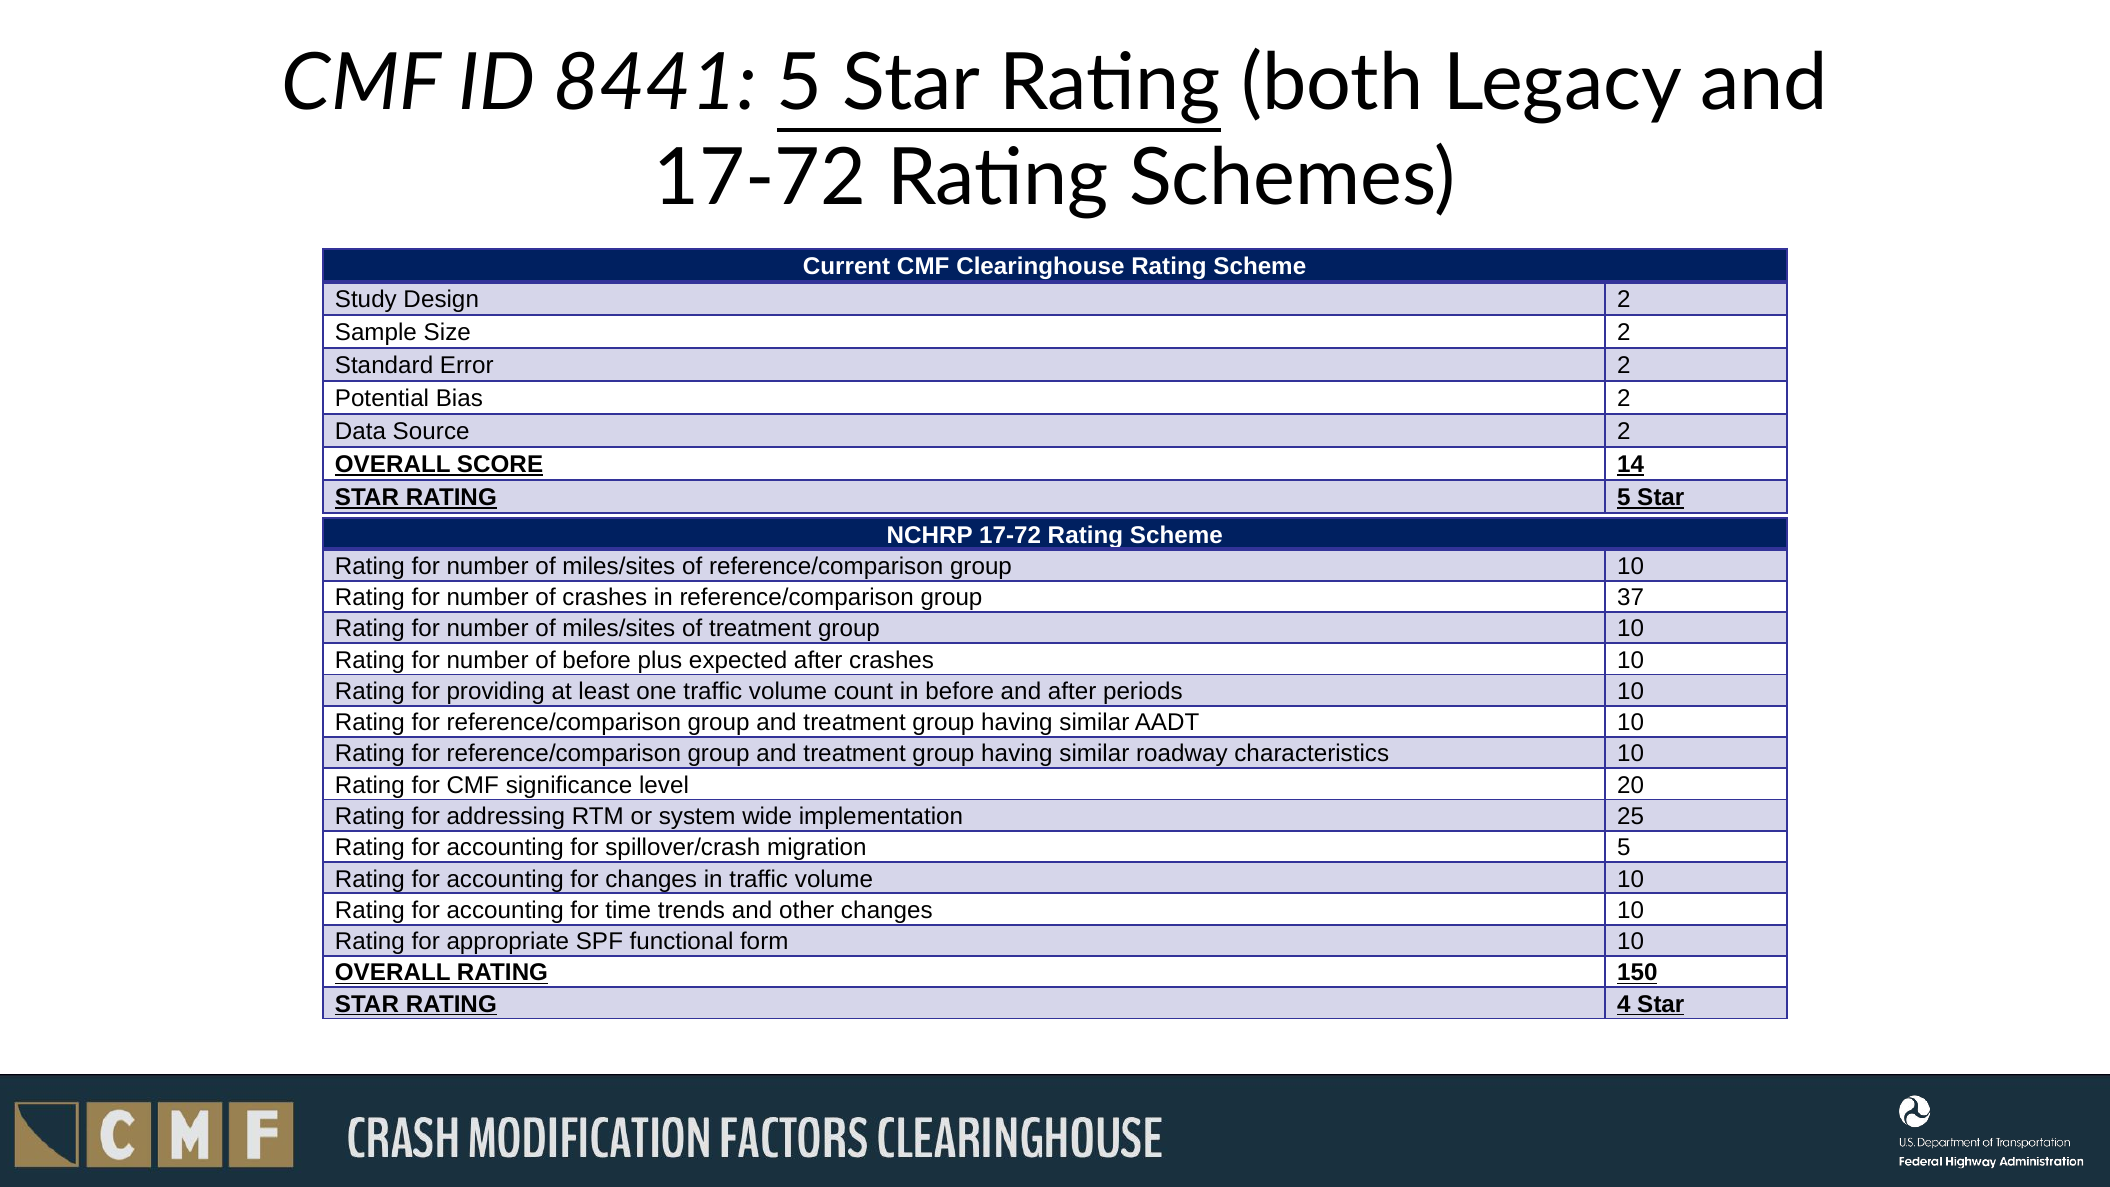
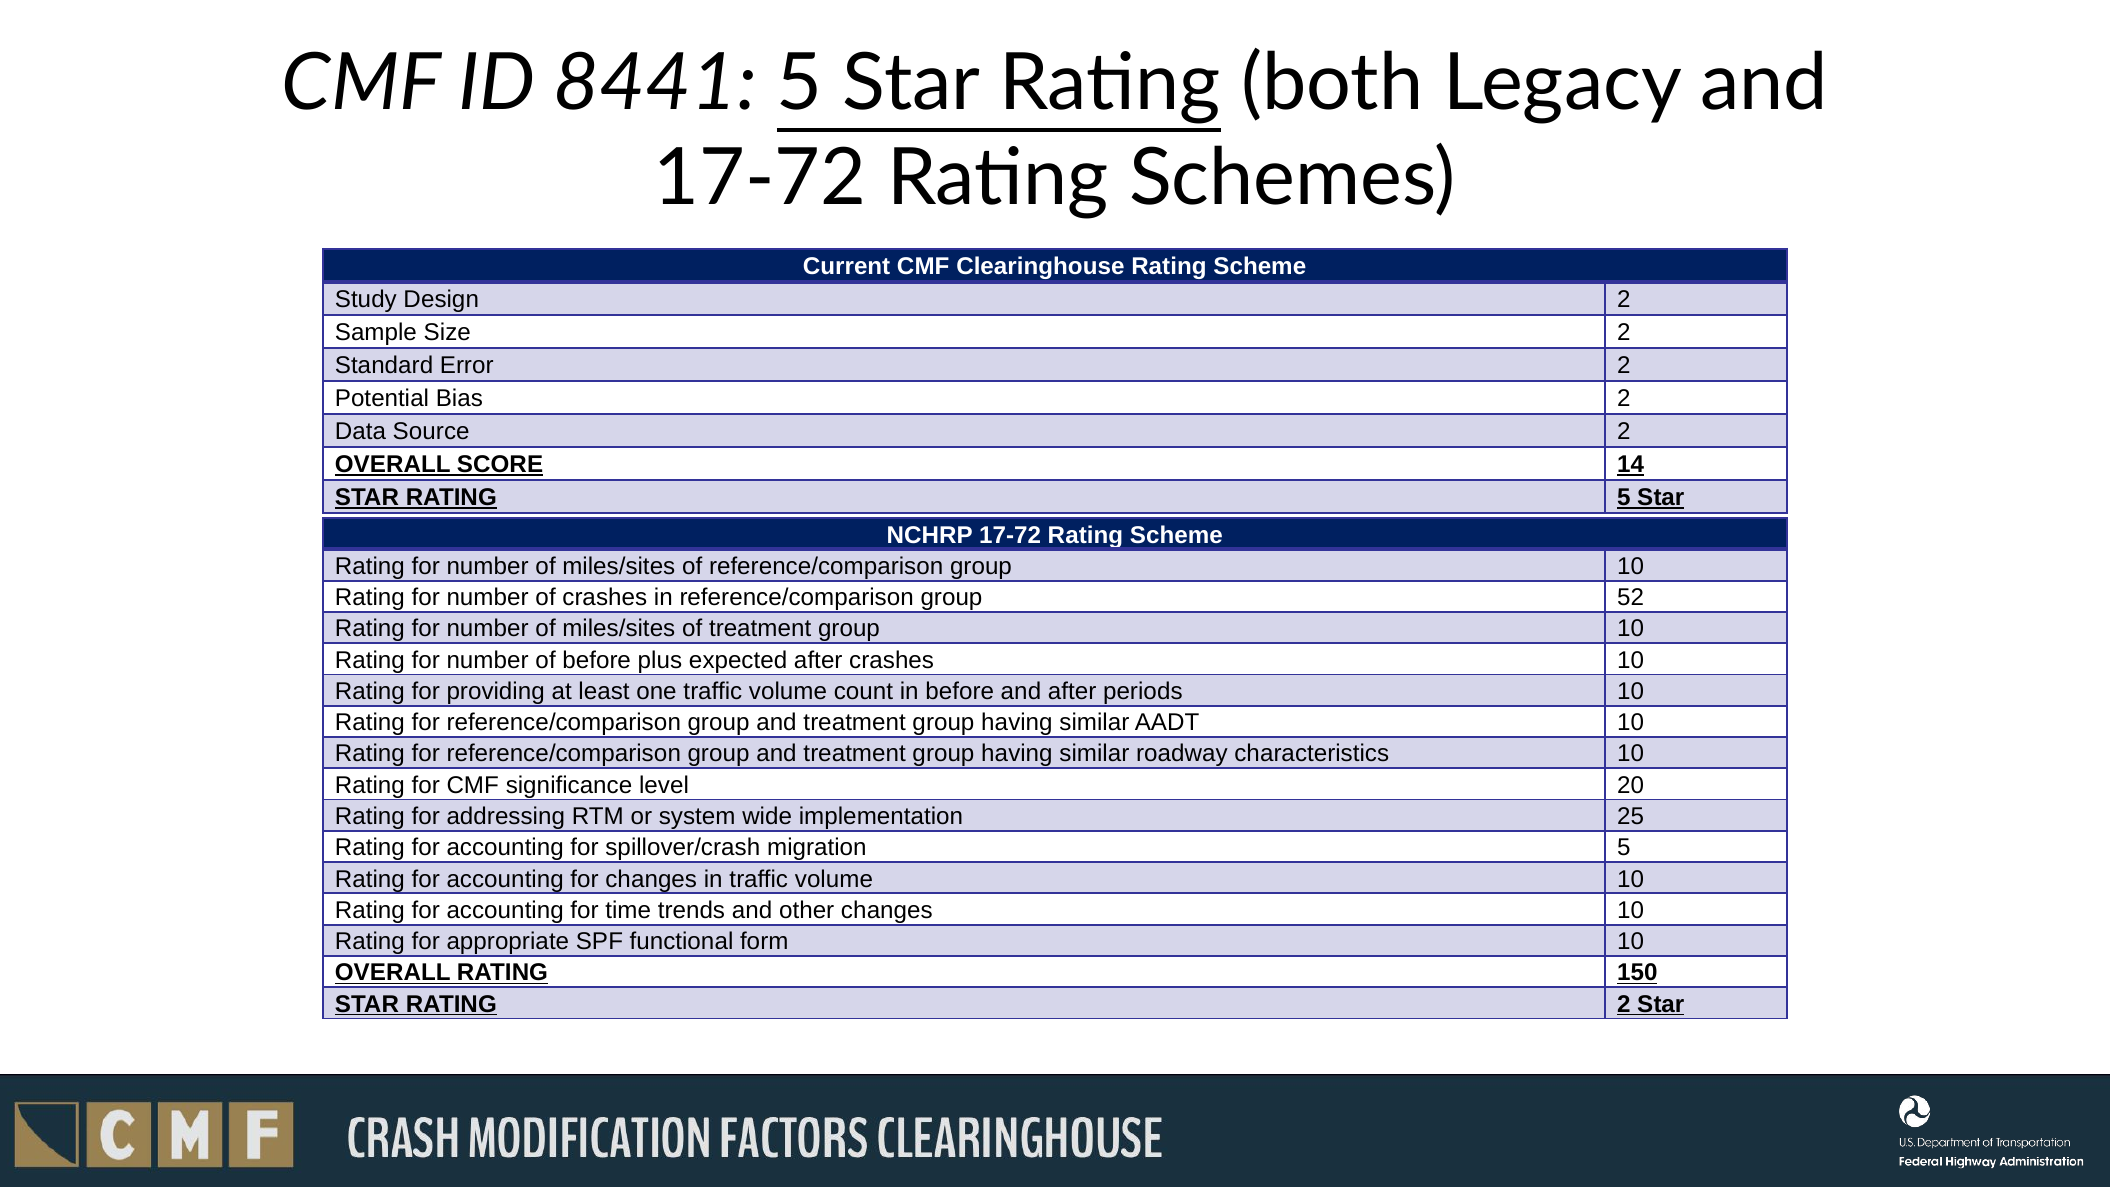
37: 37 -> 52 (1631, 598)
RATING 4: 4 -> 2 (1624, 1004)
